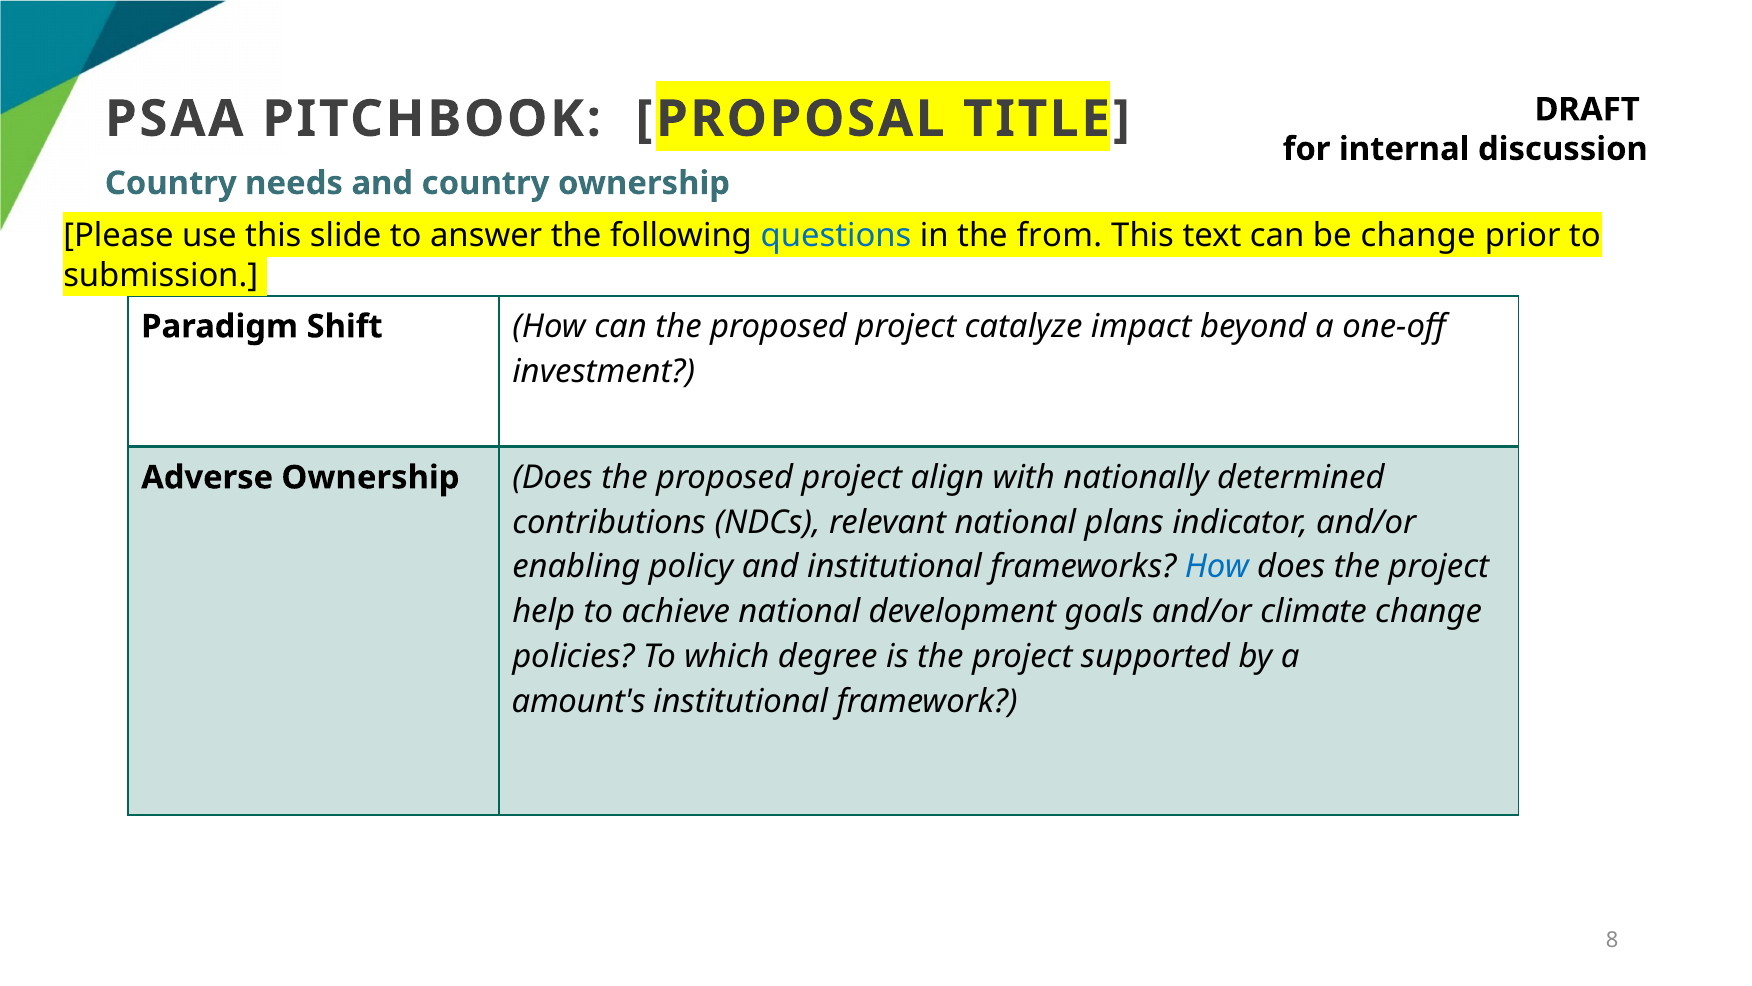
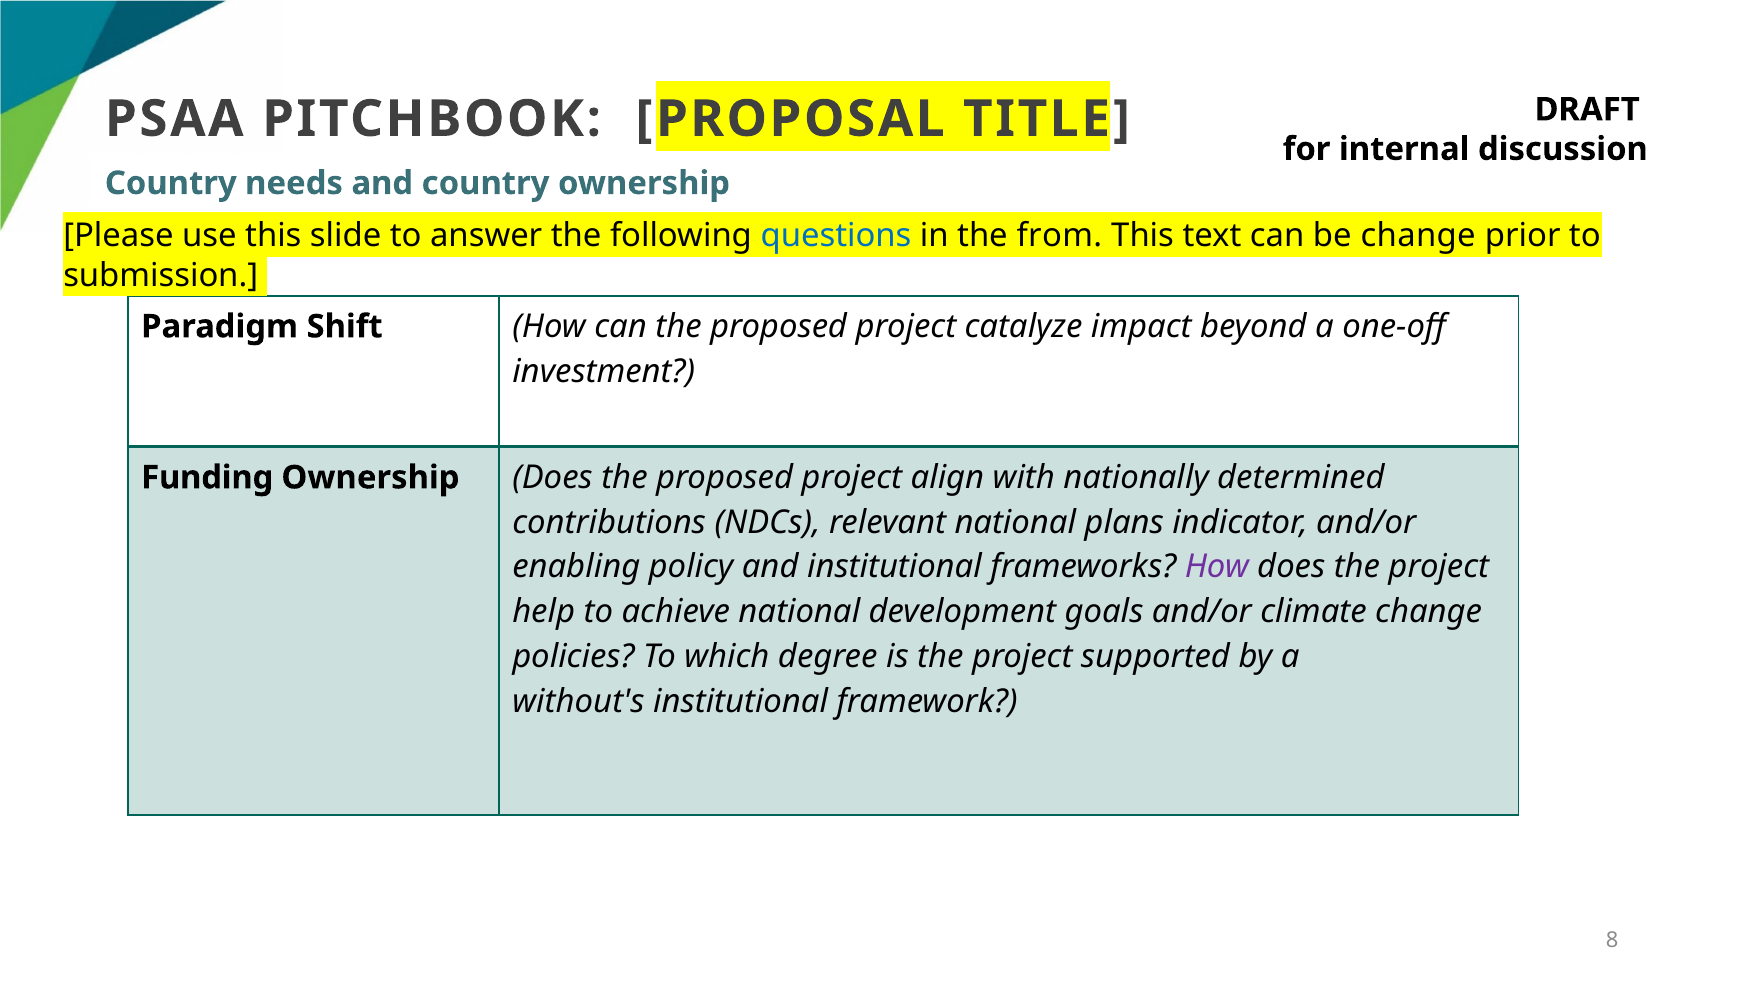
Adverse: Adverse -> Funding (207, 477)
How colour: blue -> purple (1217, 567)
amount's: amount's -> without's (579, 701)
